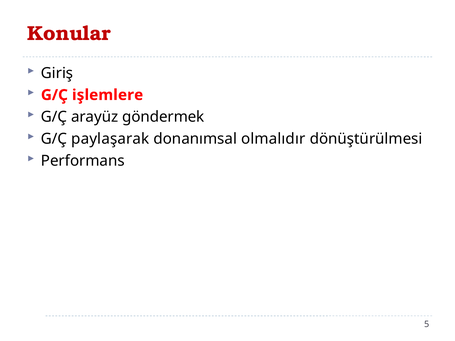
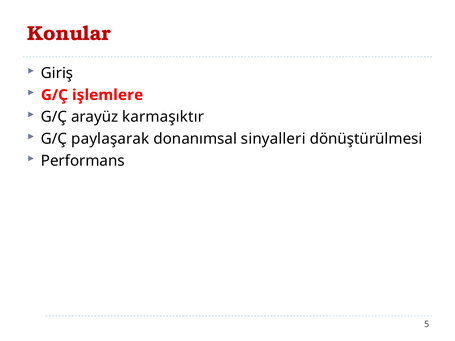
göndermek: göndermek -> karmaşıktır (163, 117)
olmalıdır: olmalıdır -> sinyalleri (273, 139)
